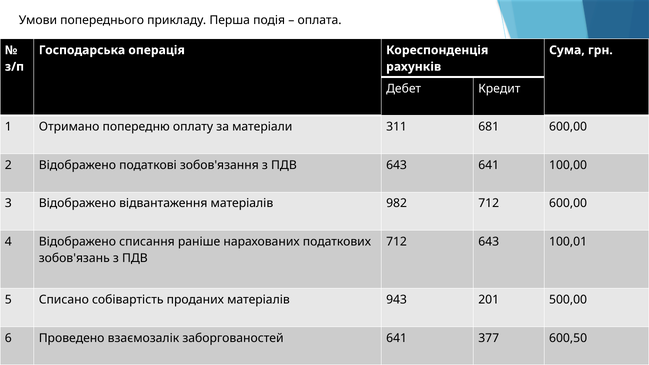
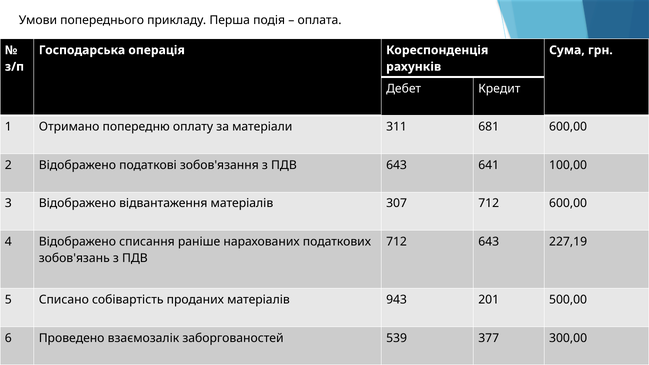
982: 982 -> 307 (397, 203)
100,01: 100,01 -> 227,19 (568, 242)
заборгованостей 641: 641 -> 539 (397, 338)
600,50: 600,50 -> 300,00 (568, 338)
